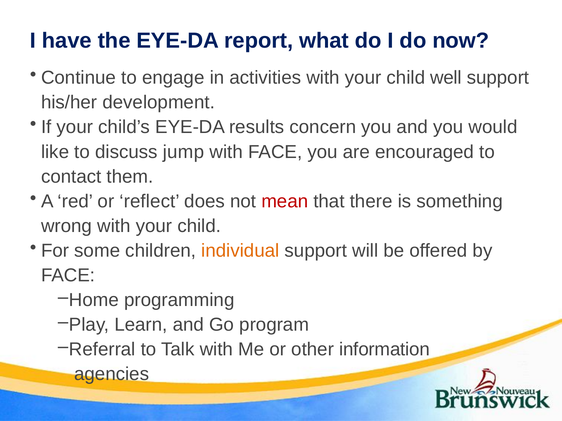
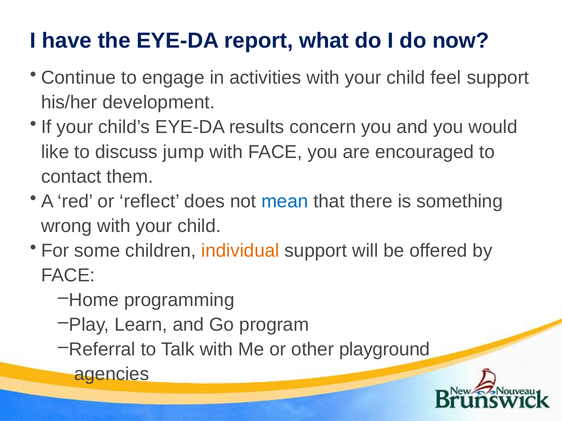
well: well -> feel (446, 78)
mean colour: red -> blue (285, 201)
information: information -> playground (385, 350)
